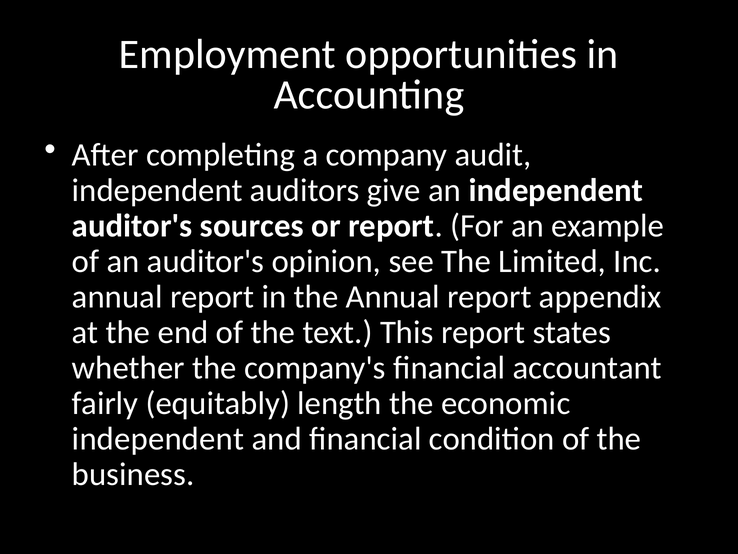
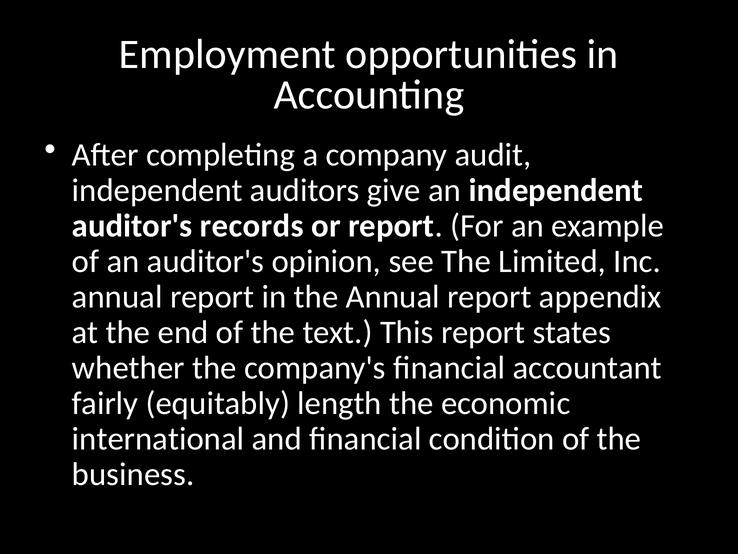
sources: sources -> records (252, 226)
independent: independent -> international (158, 438)
